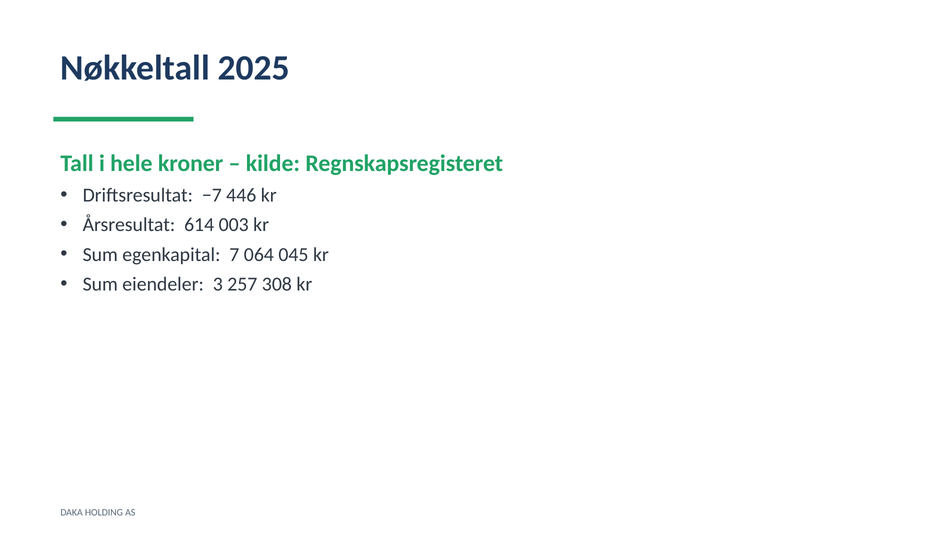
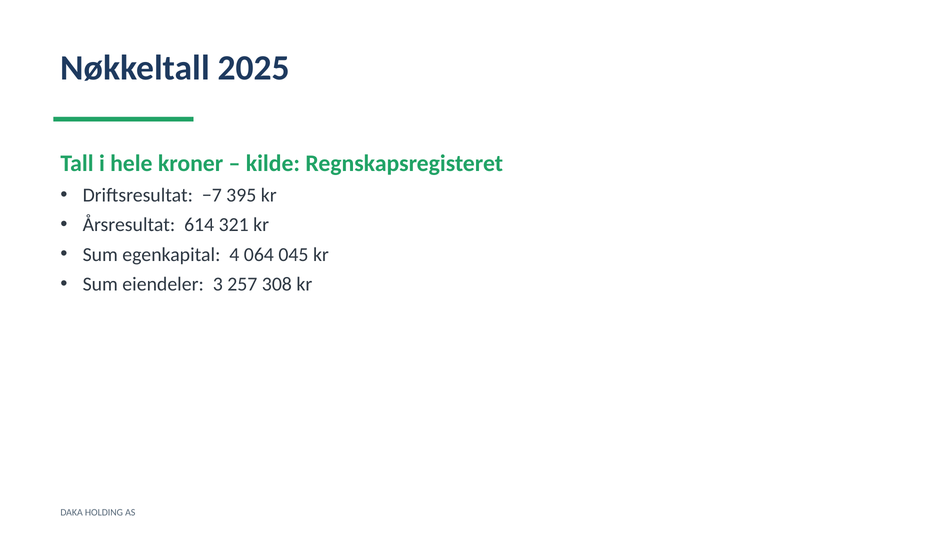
446: 446 -> 395 (241, 195)
003: 003 -> 321 (234, 225)
7: 7 -> 4 (234, 254)
